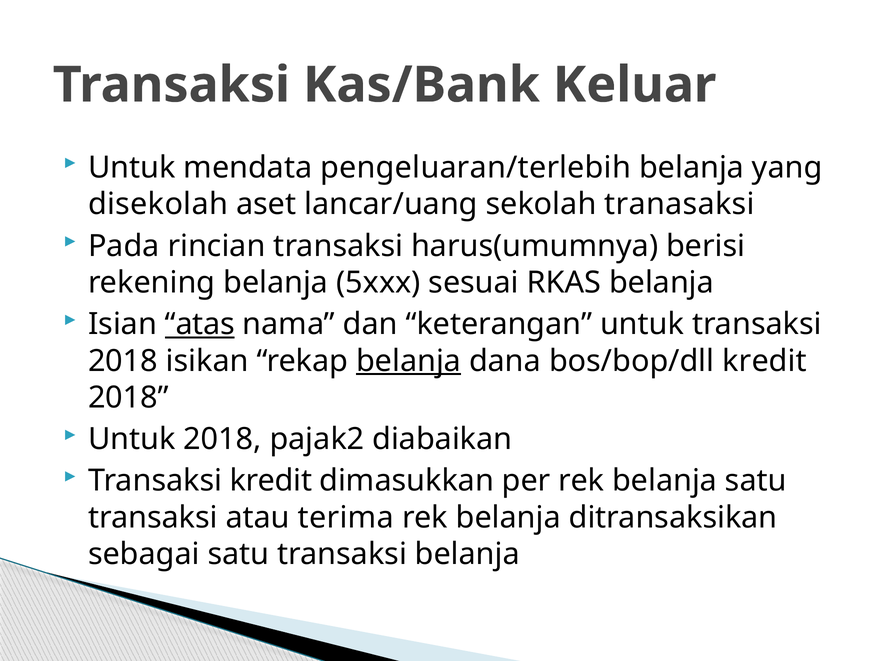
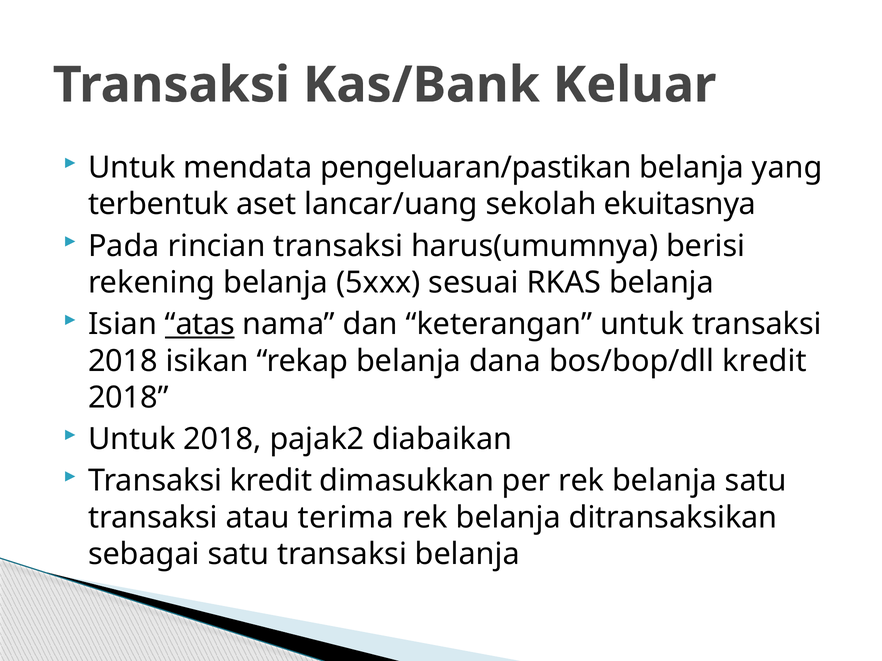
pengeluaran/terlebih: pengeluaran/terlebih -> pengeluaran/pastikan (476, 168)
disekolah: disekolah -> terbentuk (158, 204)
tranasaksi: tranasaksi -> ekuitasnya (680, 204)
belanja underline: present -> none (409, 361)
